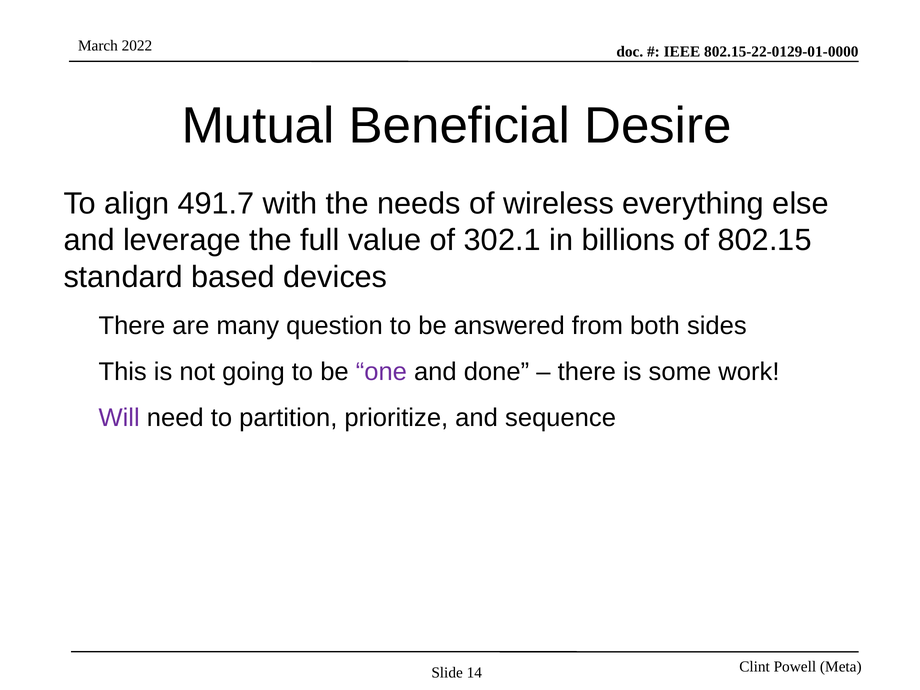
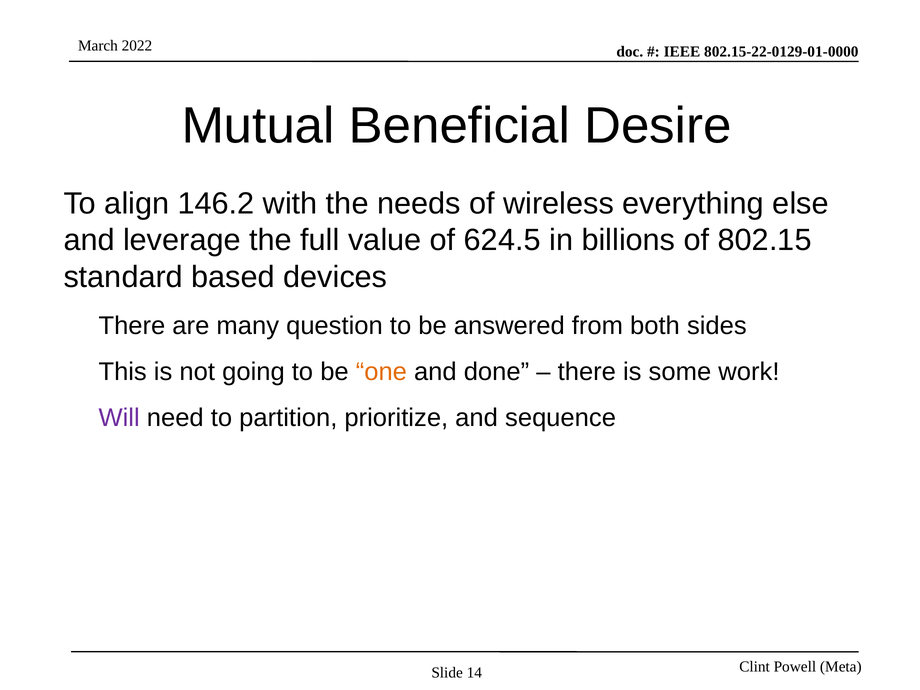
491.7: 491.7 -> 146.2 (216, 204)
302.1: 302.1 -> 624.5 (502, 240)
one colour: purple -> orange (381, 372)
